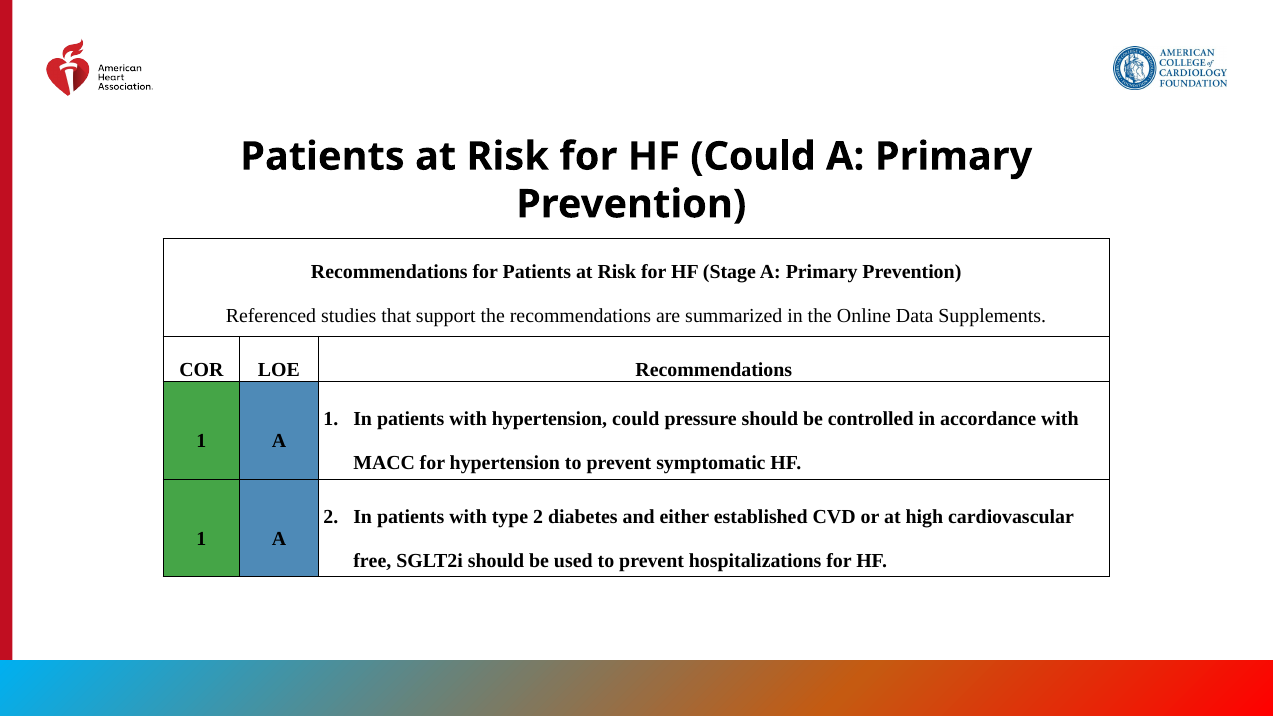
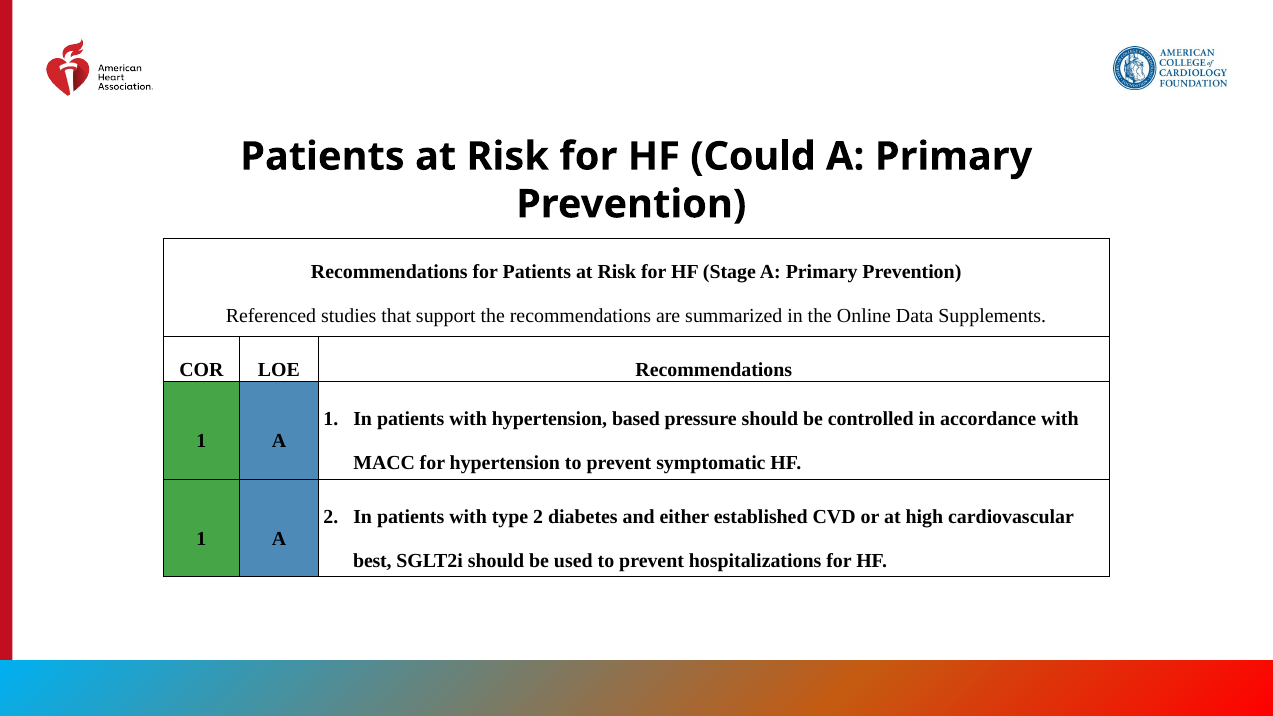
hypertension could: could -> based (636, 419)
free: free -> best (372, 561)
